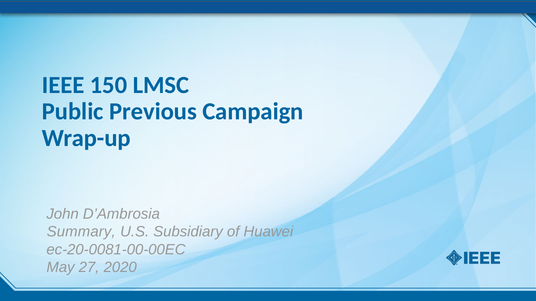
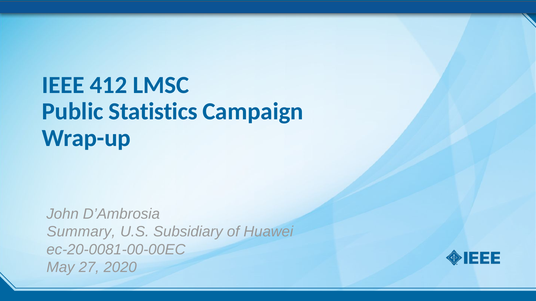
150: 150 -> 412 (109, 85)
Previous: Previous -> Statistics (153, 112)
